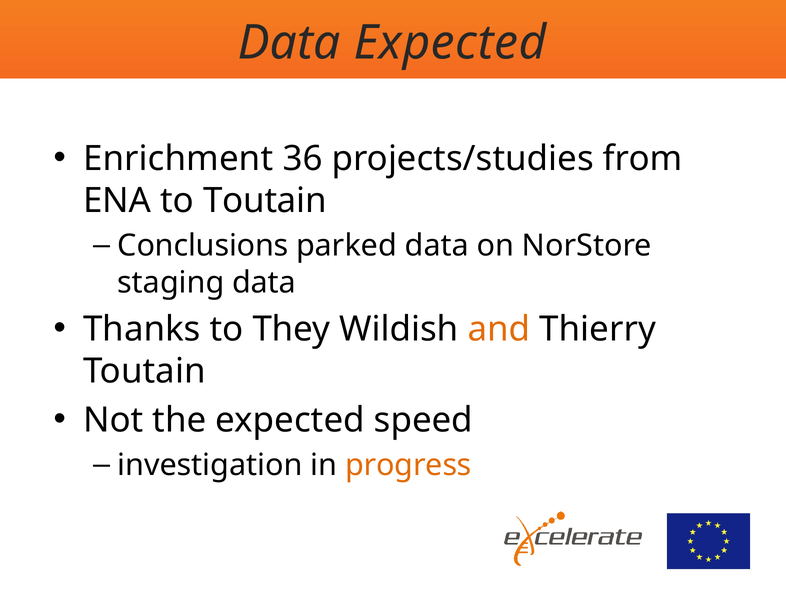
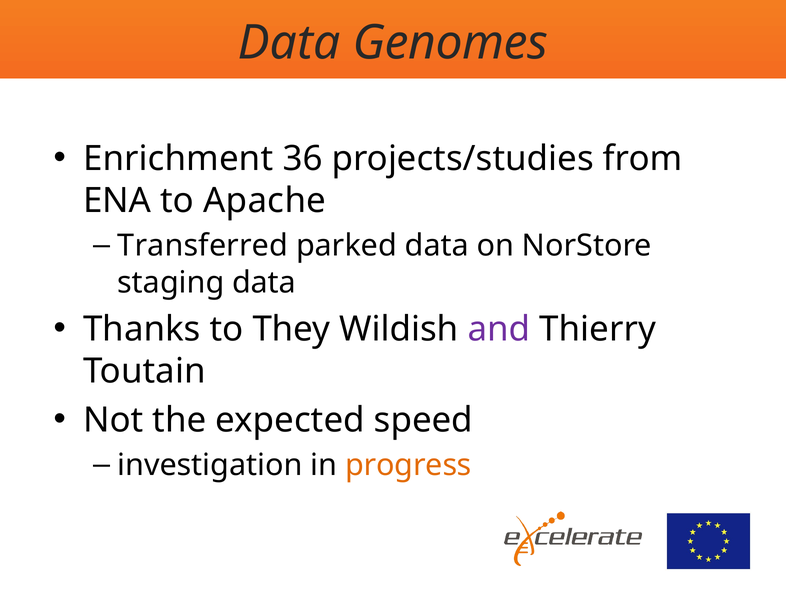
Data Expected: Expected -> Genomes (451, 43)
to Toutain: Toutain -> Apache (265, 200)
Conclusions: Conclusions -> Transferred (203, 246)
and colour: orange -> purple (499, 329)
